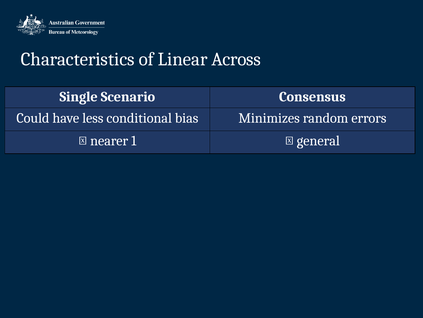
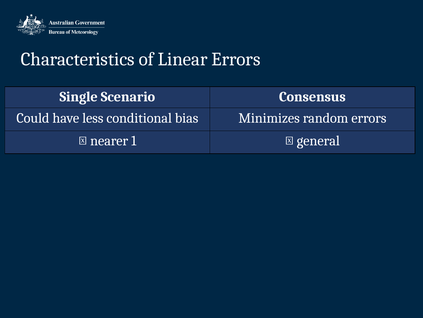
Linear Across: Across -> Errors (236, 59)
